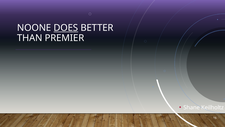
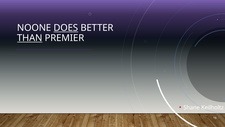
THAN underline: none -> present (30, 38)
